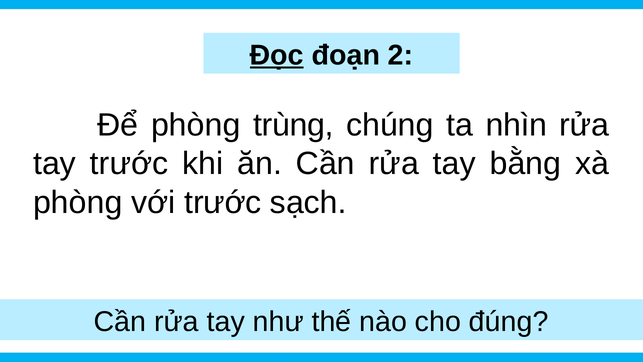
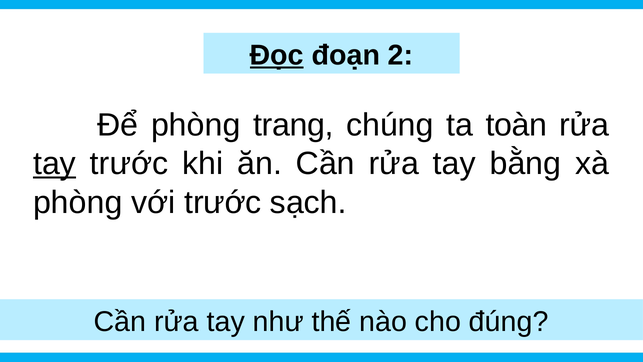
trùng: trùng -> trang (293, 125)
nhìn: nhìn -> toàn (516, 125)
tay underline: none -> present (55, 164)
